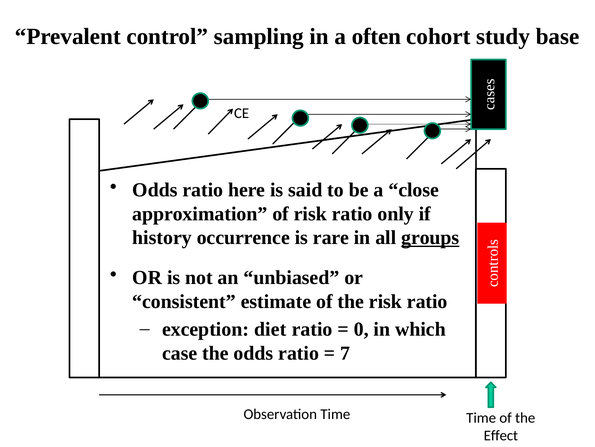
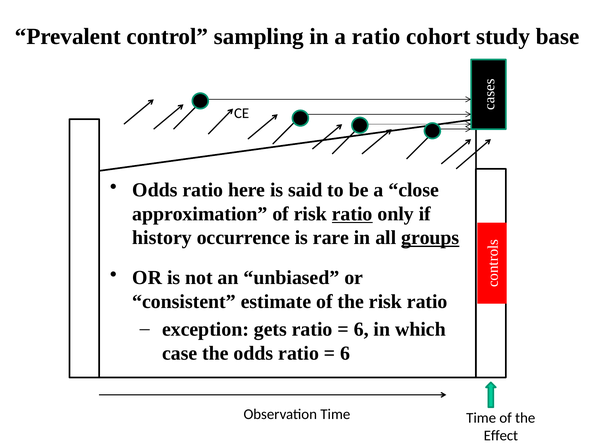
a often: often -> ratio (376, 36)
ratio underline: none -> present (352, 214)
diet: diet -> gets (270, 329)
0: 0 -> 6 (361, 329)
7: 7 -> 6 (345, 353)
